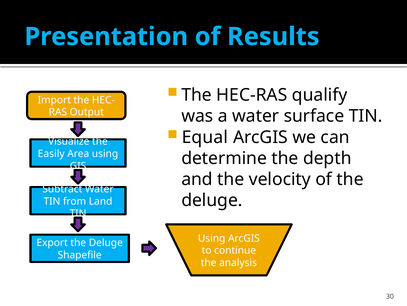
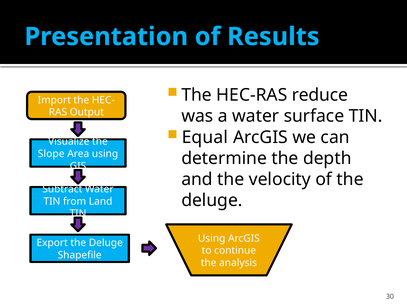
qualify: qualify -> reduce (320, 95)
Easily: Easily -> Slope (51, 153)
